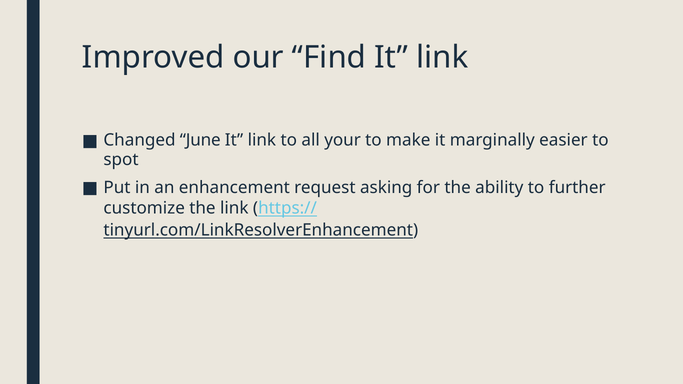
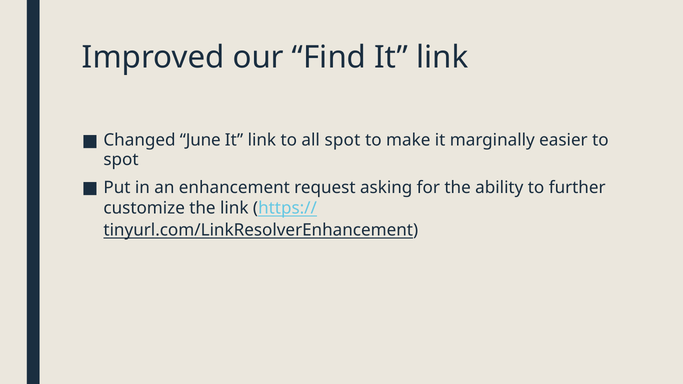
all your: your -> spot (342, 140)
